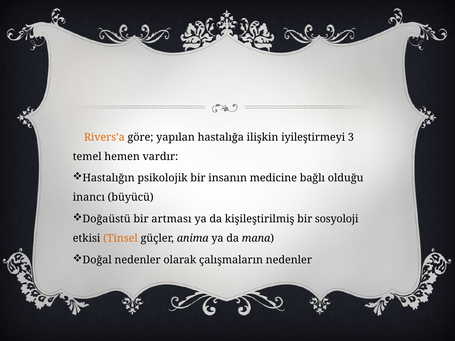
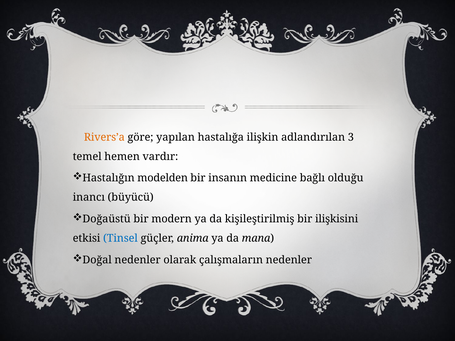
iyileştirmeyi: iyileştirmeyi -> adlandırılan (313, 137)
psikolojik: psikolojik -> modelden (163, 178)
artması: artması -> modern (172, 219)
sosyoloji: sosyoloji -> ilişkisini (337, 219)
Tinsel colour: orange -> blue (120, 239)
